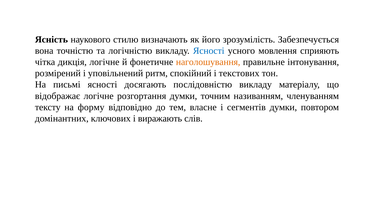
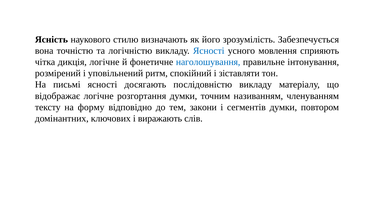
наголошування colour: orange -> blue (208, 62)
текстових: текстових -> зіставляти (239, 74)
власне: власне -> закони (203, 108)
